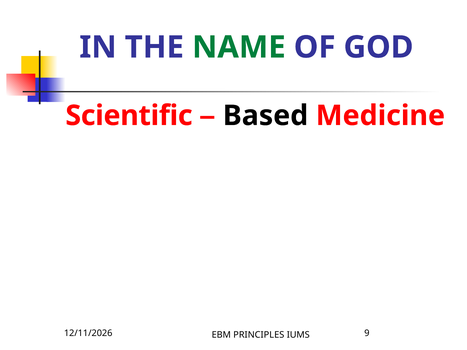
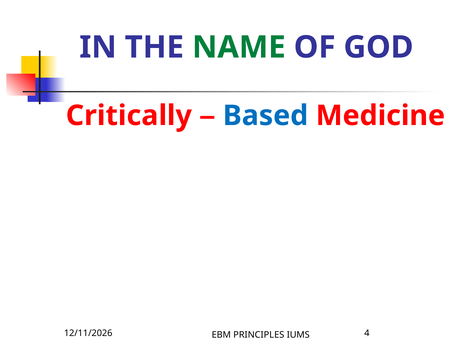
Scientific: Scientific -> Critically (129, 116)
Based colour: black -> blue (266, 116)
9: 9 -> 4 (367, 334)
